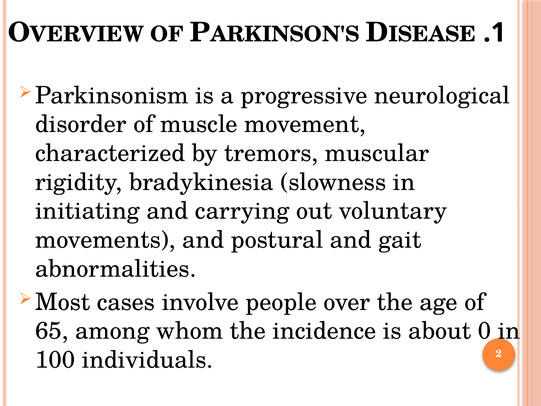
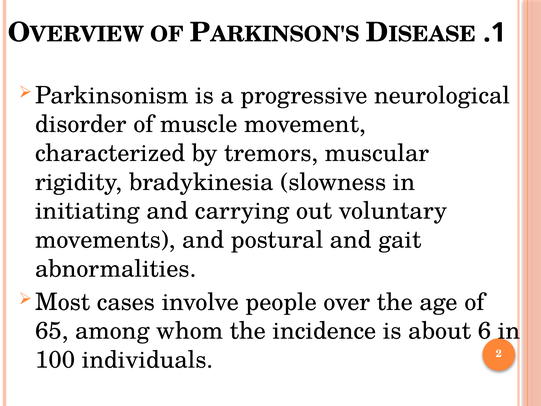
0: 0 -> 6 (485, 331)
